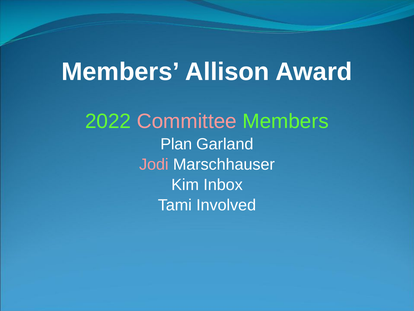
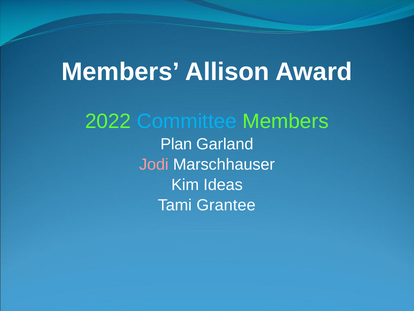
Committee colour: pink -> light blue (187, 121)
Inbox: Inbox -> Ideas (223, 184)
Involved: Involved -> Grantee (226, 205)
